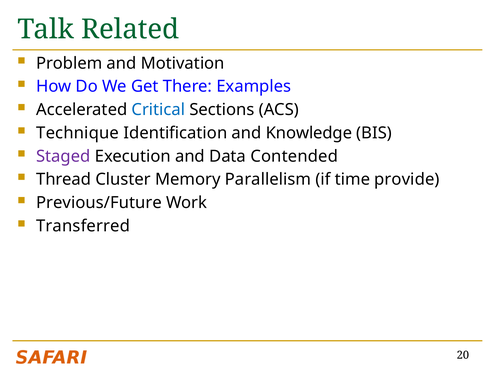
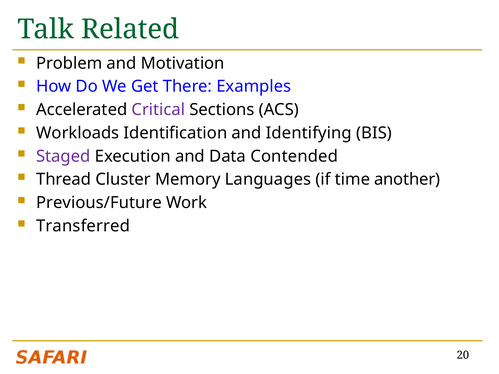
Critical colour: blue -> purple (158, 110)
Technique: Technique -> Workloads (78, 133)
Knowledge: Knowledge -> Identifying (309, 133)
Parallelism: Parallelism -> Languages (268, 180)
provide: provide -> another (407, 180)
